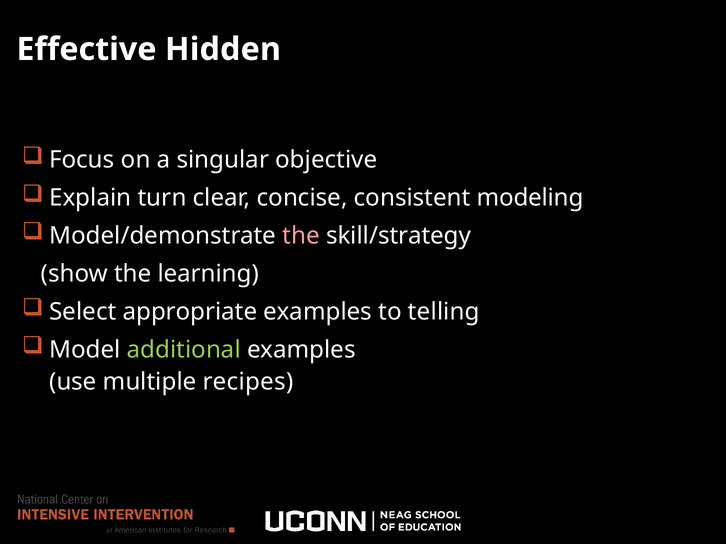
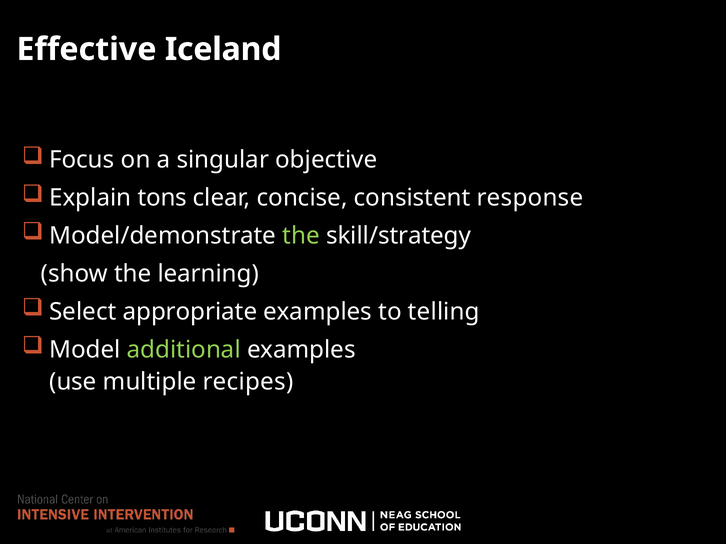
Hidden: Hidden -> Iceland (223, 49)
turn: turn -> tons (162, 198)
modeling: modeling -> response (530, 198)
the colour: pink -> light green (301, 236)
